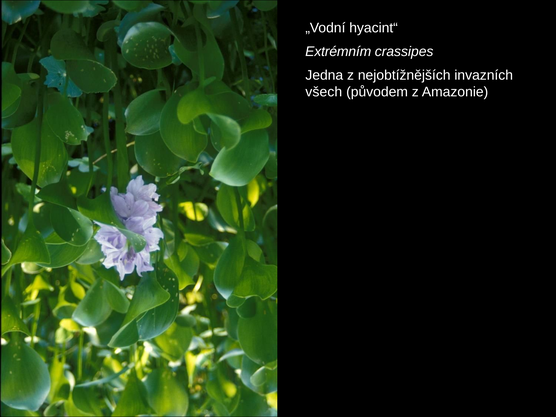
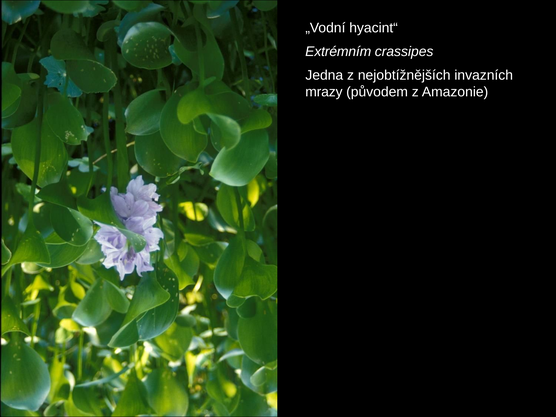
všech: všech -> mrazy (324, 92)
